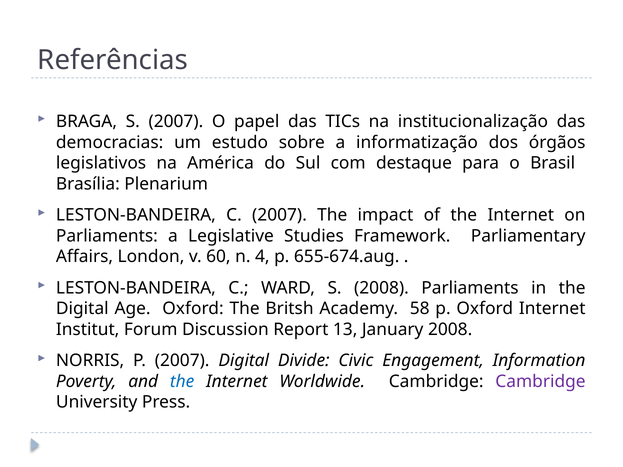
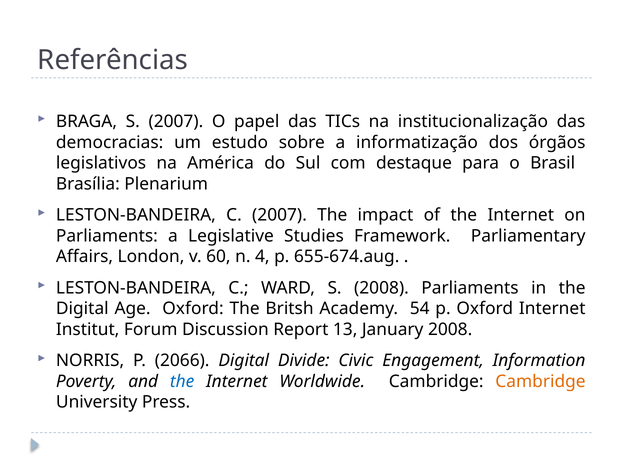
58: 58 -> 54 (420, 309)
P 2007: 2007 -> 2066 (182, 361)
Cambridge colour: purple -> orange (540, 382)
